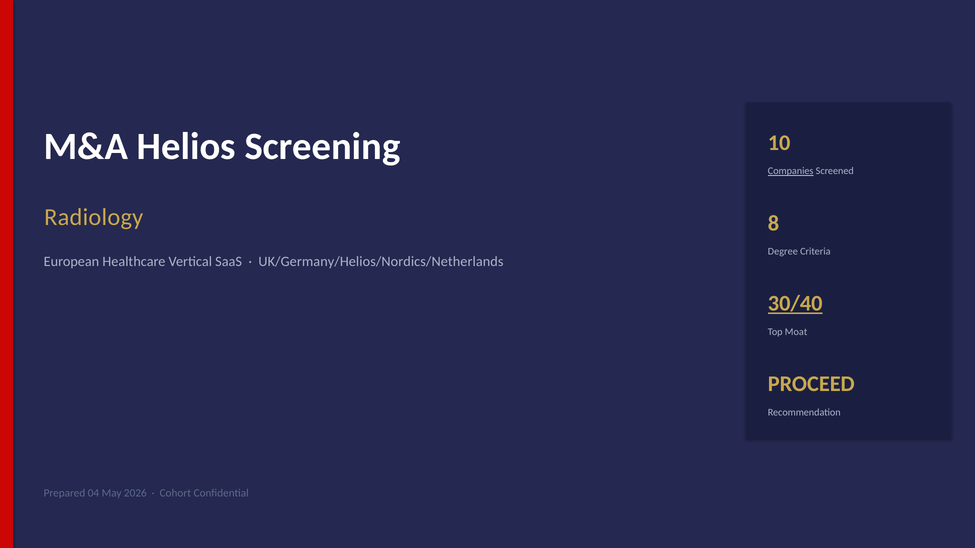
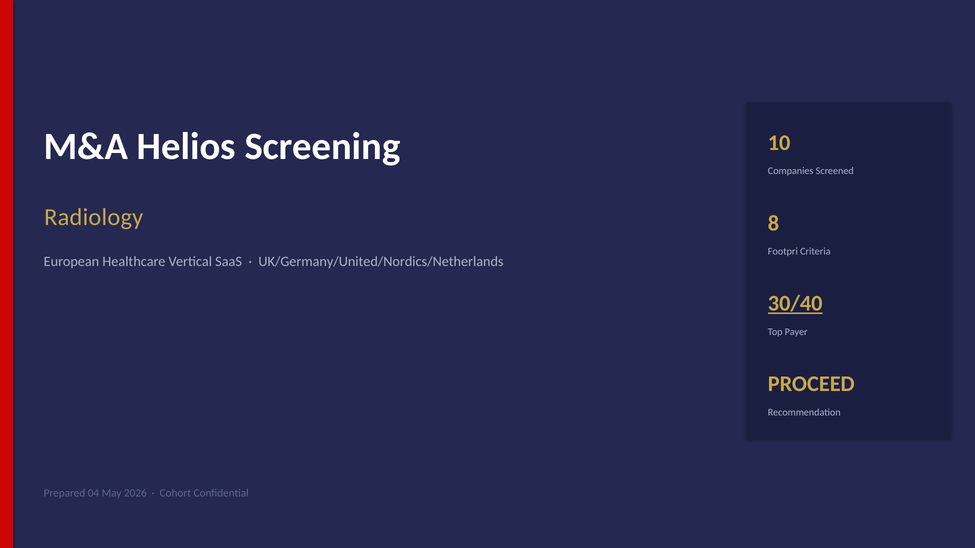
Companies underline: present -> none (791, 171)
Degree: Degree -> Footpri (783, 252)
UK/Germany/Helios/Nordics/Netherlands: UK/Germany/Helios/Nordics/Netherlands -> UK/Germany/United/Nordics/Netherlands (381, 262)
Moat: Moat -> Payer (796, 332)
